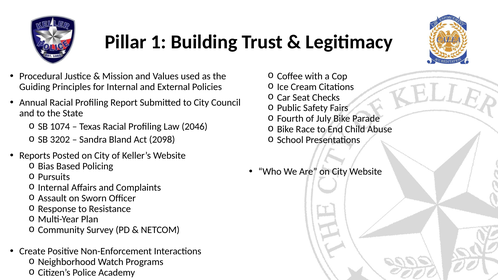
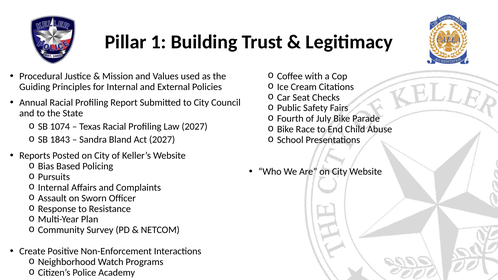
Law 2046: 2046 -> 2027 (195, 127)
3202: 3202 -> 1843 (60, 140)
Act 2098: 2098 -> 2027 (162, 140)
